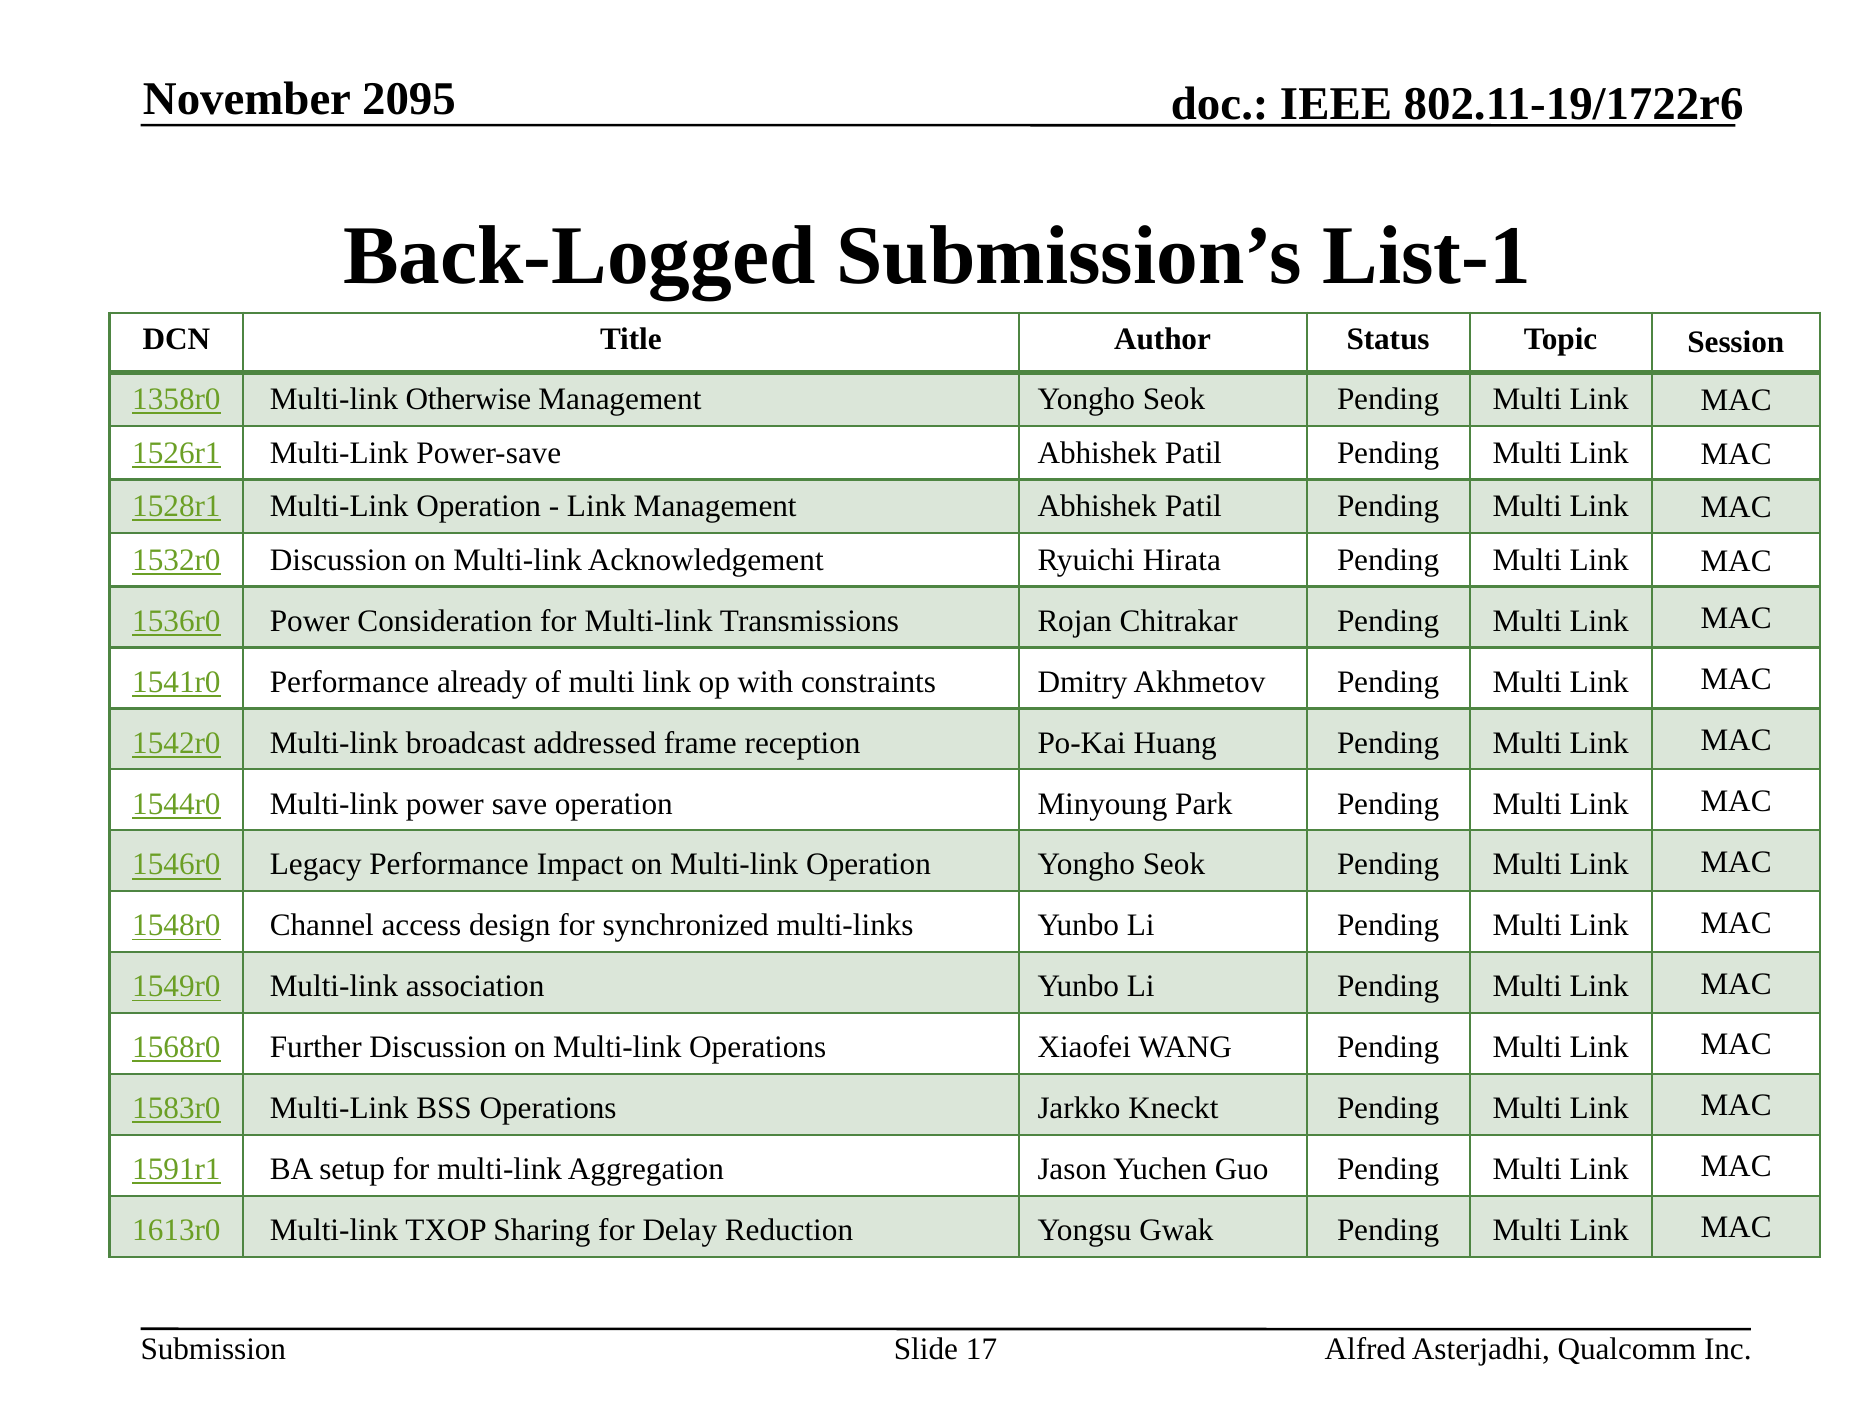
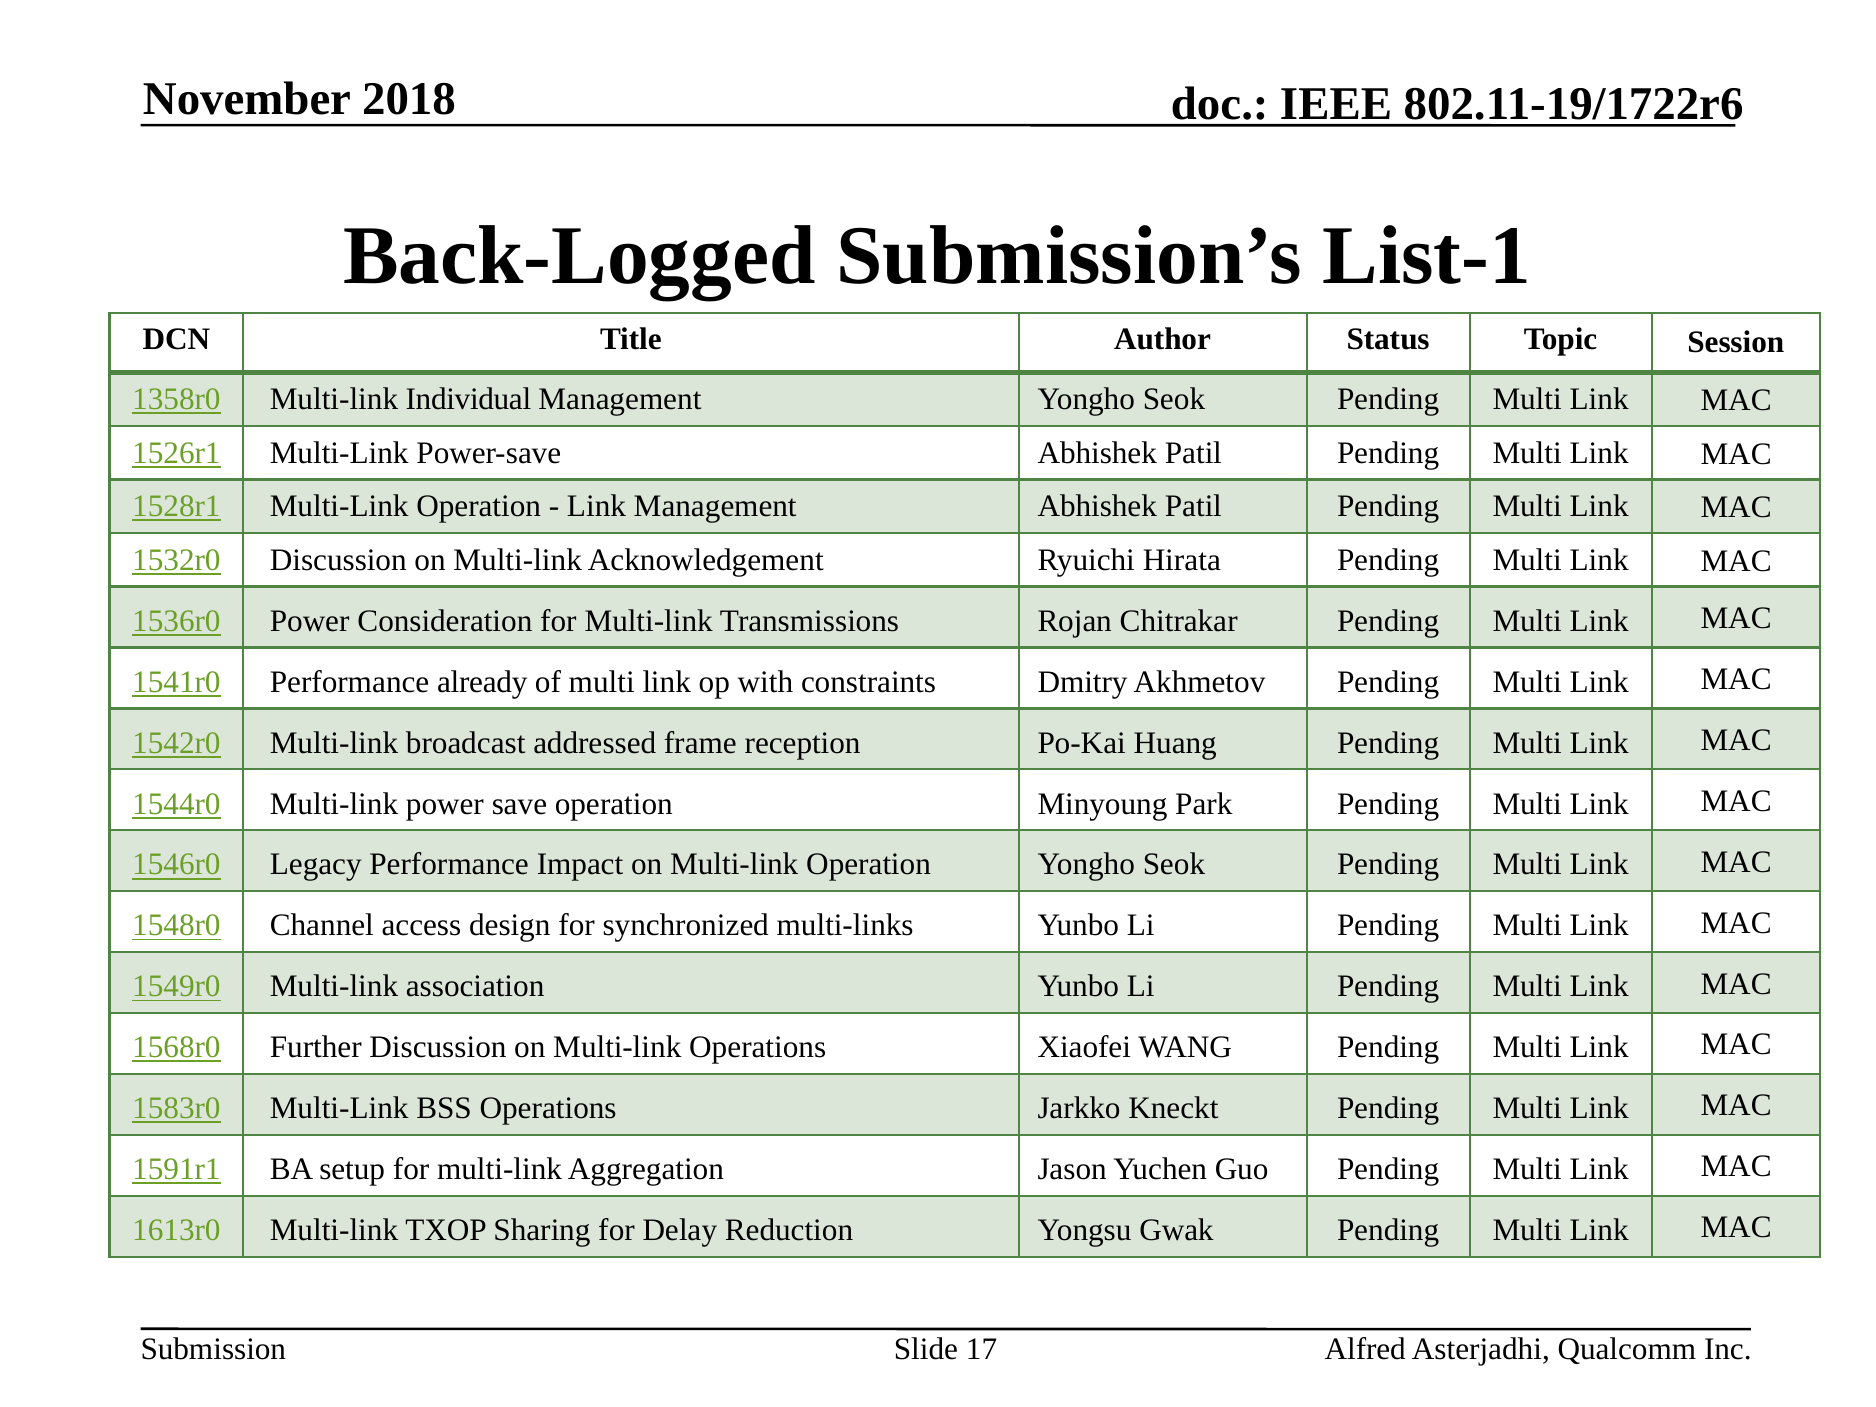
2095: 2095 -> 2018 (409, 99)
Otherwise: Otherwise -> Individual (468, 399)
